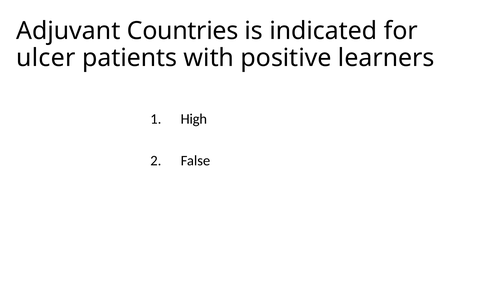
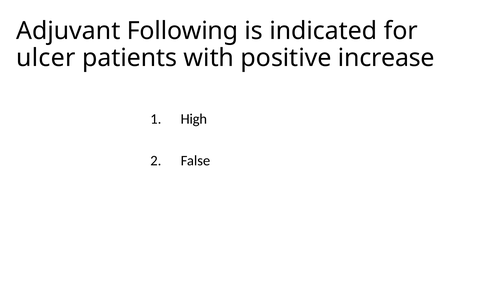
Countries: Countries -> Following (183, 31)
learners: learners -> increase (386, 58)
